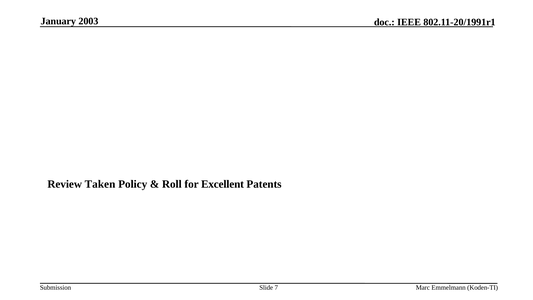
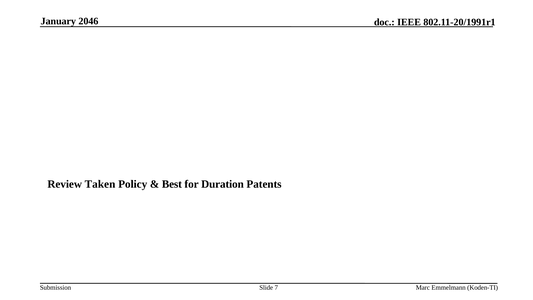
2003: 2003 -> 2046 (88, 21)
Roll: Roll -> Best (172, 184)
Excellent: Excellent -> Duration (223, 184)
